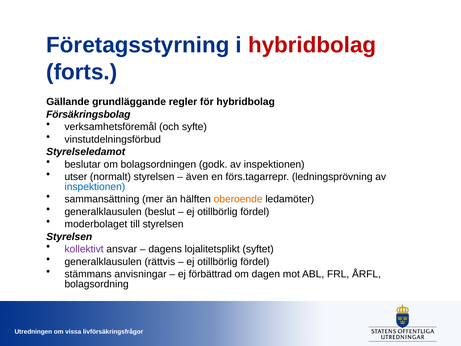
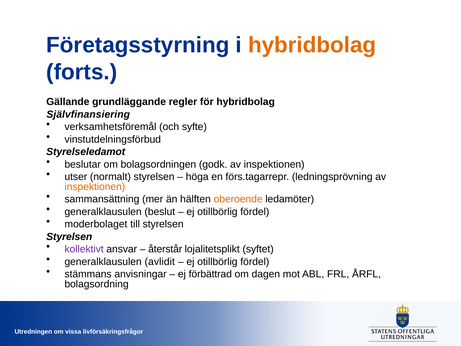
hybridbolag colour: red -> orange (312, 45)
Försäkringsbolag: Försäkringsbolag -> Självfinansiering (88, 114)
även: även -> höga (197, 177)
inspektionen colour: blue -> orange (95, 187)
dagens: dagens -> återstår (165, 249)
rättvis: rättvis -> avlidit (160, 261)
